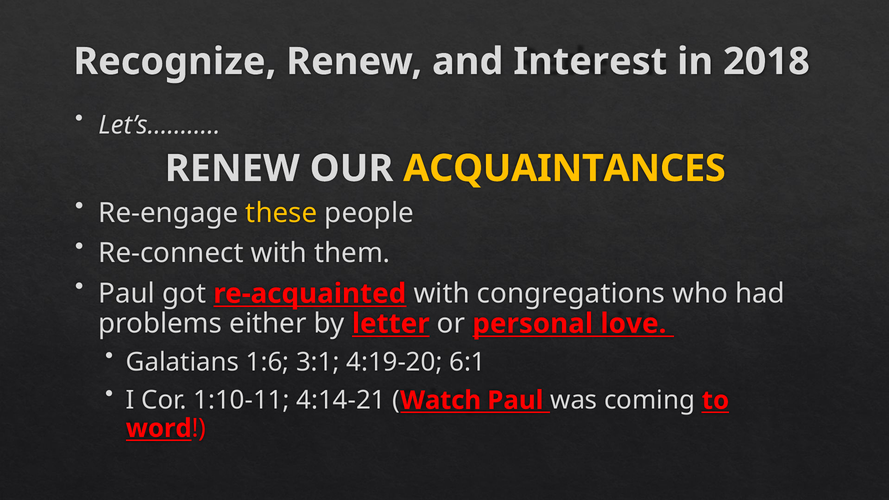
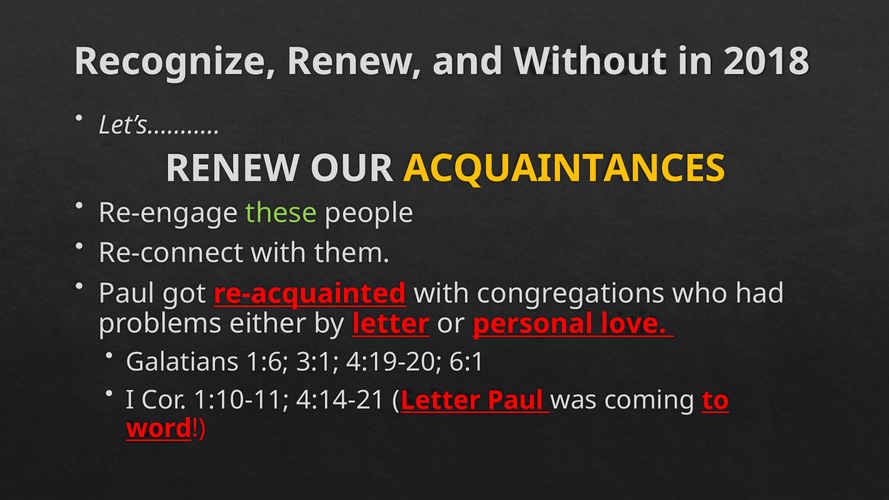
Interest: Interest -> Without (590, 62)
these colour: yellow -> light green (281, 213)
Watch: Watch -> Letter (440, 400)
